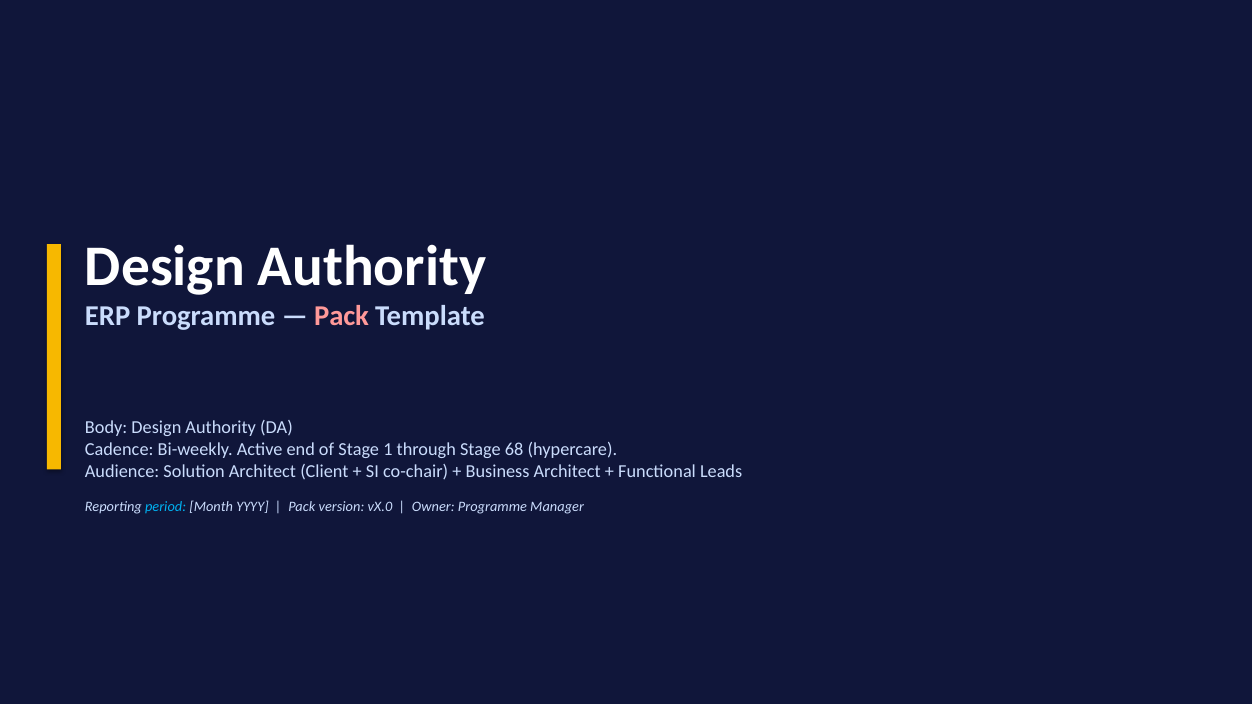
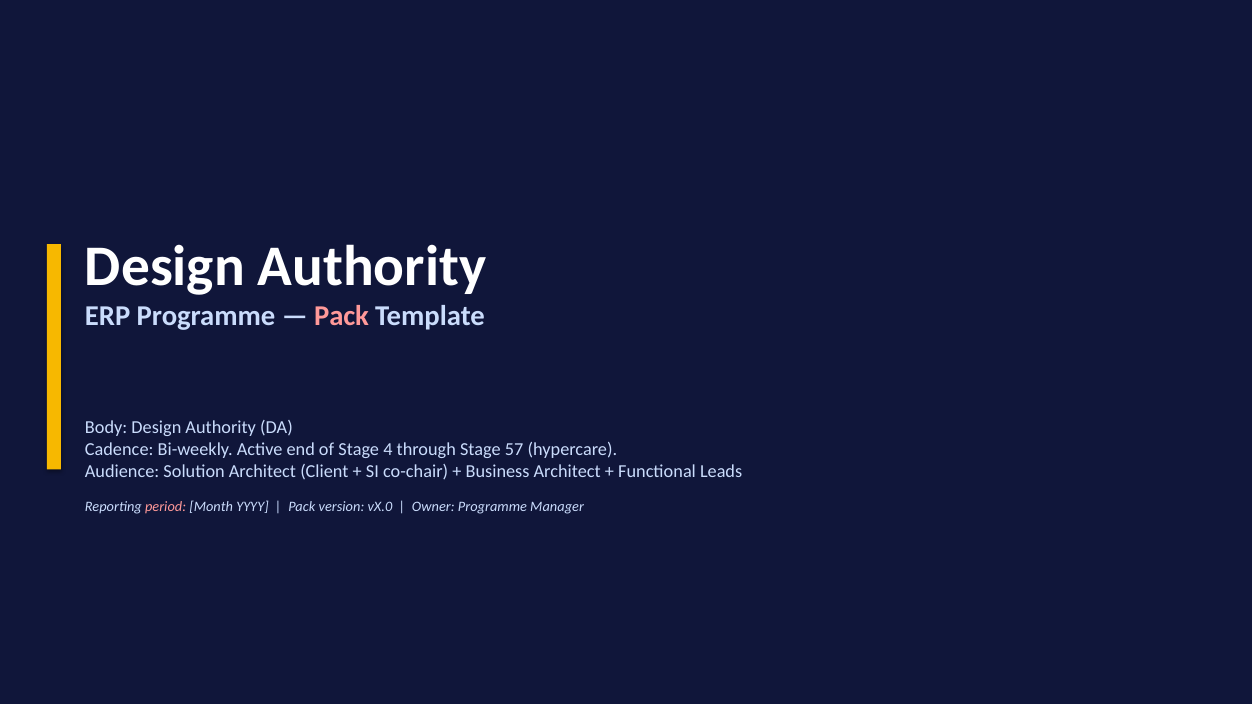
1: 1 -> 4 (388, 450)
68: 68 -> 57 (514, 450)
period colour: light blue -> pink (166, 507)
